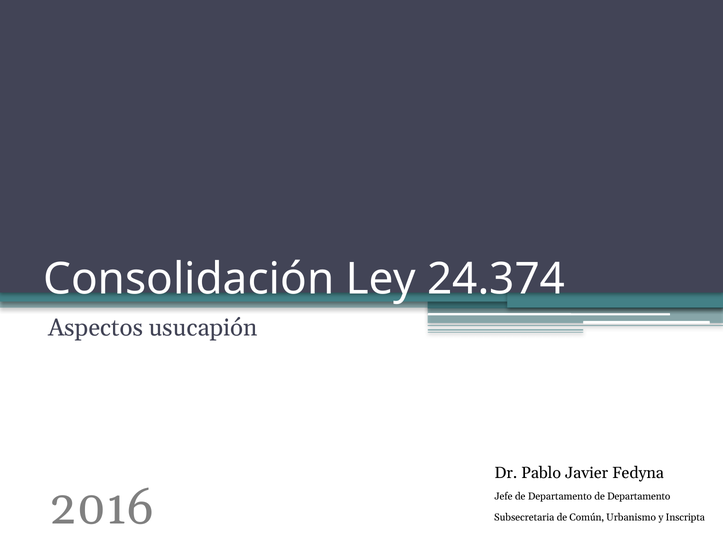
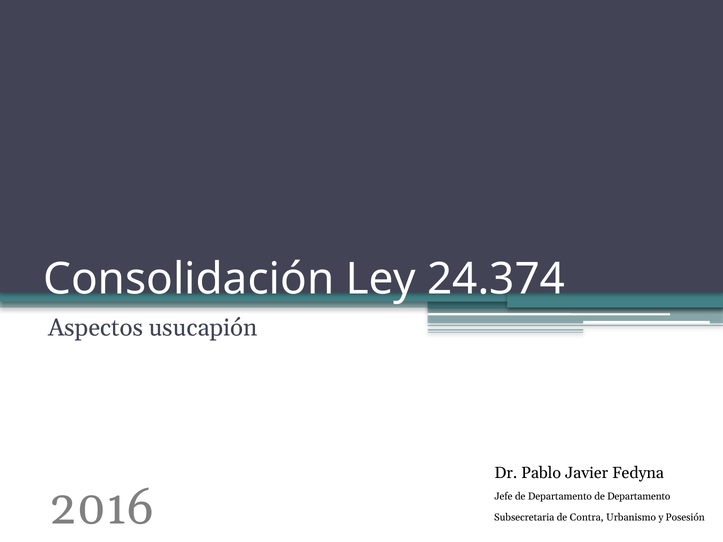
Común: Común -> Contra (587, 518)
Inscripta: Inscripta -> Posesión (685, 518)
